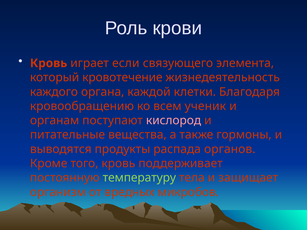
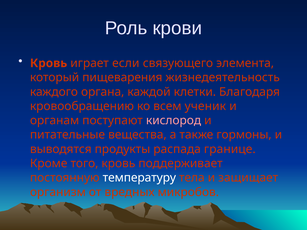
кровотечение: кровотечение -> пищеварения (122, 78)
органов: органов -> границе (230, 149)
температуру colour: light green -> white (139, 178)
